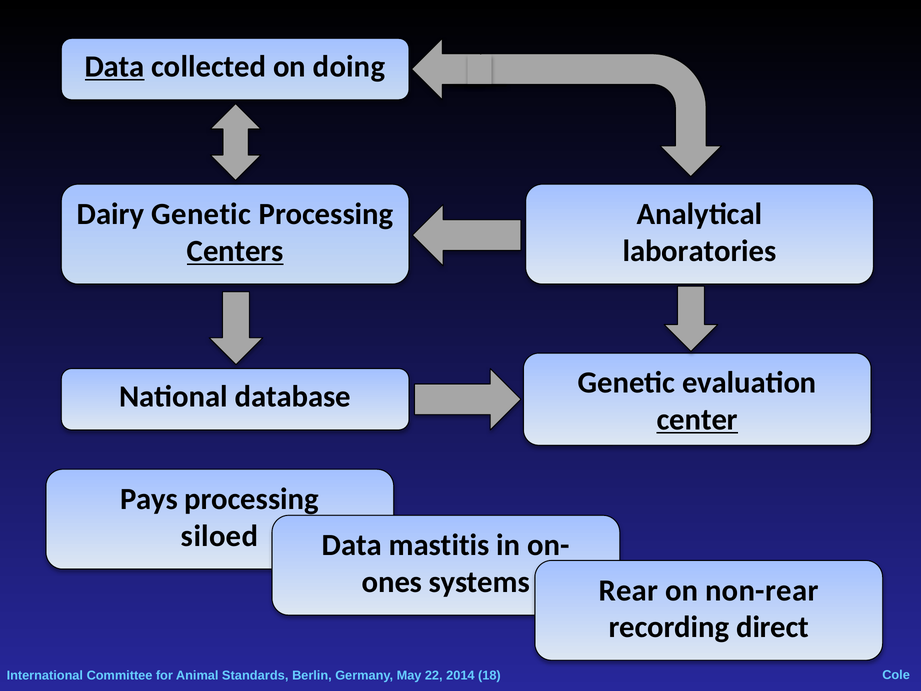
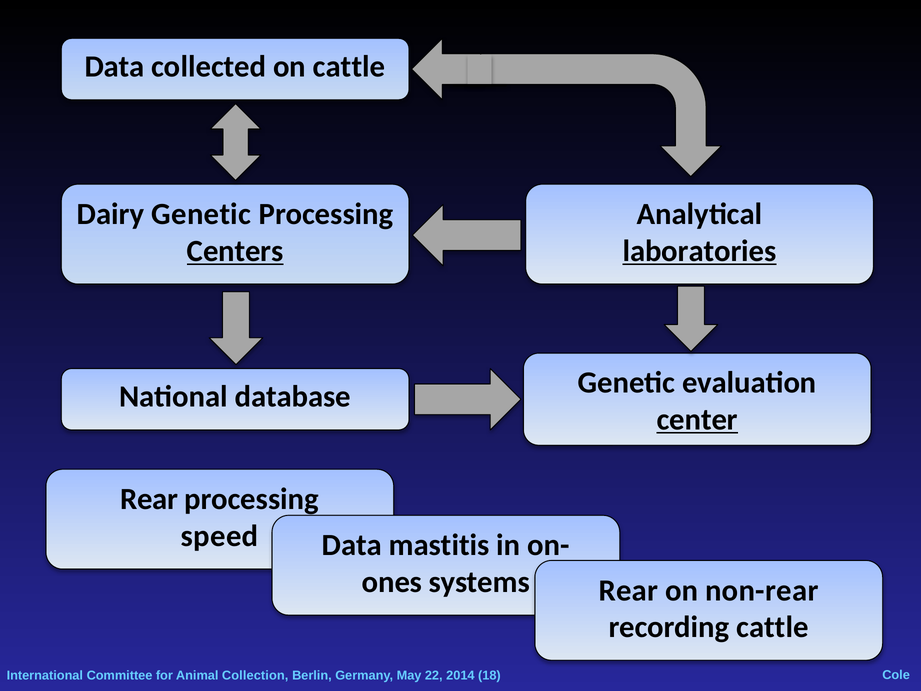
Data underline: present -> none (115, 66)
on doing: doing -> cattle (349, 66)
laboratories underline: none -> present (700, 251)
Pays: Pays -> Rear (149, 499)
siloed: siloed -> speed (220, 536)
recording direct: direct -> cattle (772, 627)
Standards: Standards -> Collection (255, 675)
